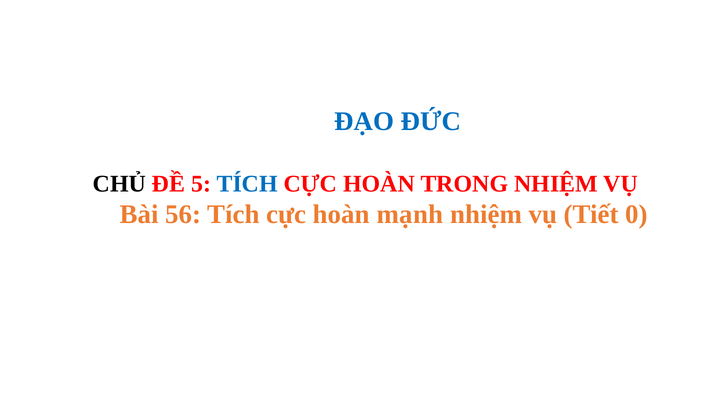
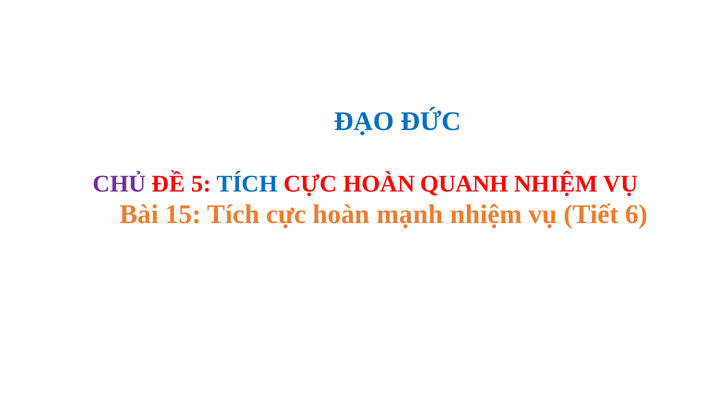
CHỦ colour: black -> purple (119, 184)
TRONG: TRONG -> QUANH (464, 184)
56: 56 -> 15 (183, 214)
0: 0 -> 6 (636, 214)
